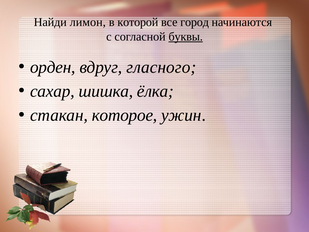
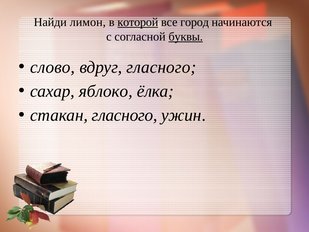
которой underline: none -> present (138, 22)
орден: орден -> слово (53, 67)
шишка: шишка -> яблоко (106, 91)
стакан которое: которое -> гласного (125, 115)
